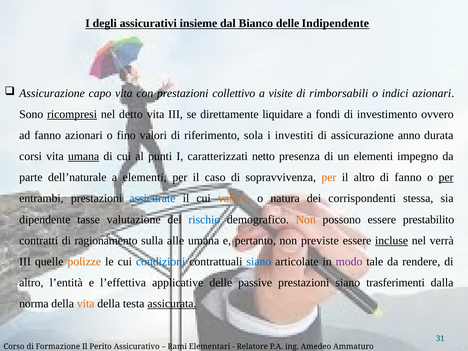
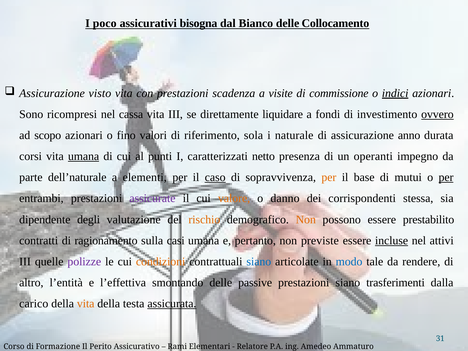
degli: degli -> poco (105, 23)
insieme: insieme -> bisogna (199, 23)
Indipendente: Indipendente -> Collocamento (335, 23)
capo: capo -> visto (100, 93)
collettivo: collettivo -> scadenza (234, 93)
rimborsabili: rimborsabili -> commissione (339, 93)
indici underline: none -> present (395, 93)
ricompresi underline: present -> none (72, 114)
detto: detto -> cassa (131, 114)
ovvero underline: none -> present (437, 114)
ad fanno: fanno -> scopo (48, 135)
investiti: investiti -> naturale (294, 135)
un elementi: elementi -> operanti (373, 156)
caso underline: none -> present (215, 177)
il altro: altro -> base (364, 177)
di fanno: fanno -> mutui (408, 177)
assicurate colour: blue -> purple (152, 198)
natura: natura -> danno (285, 198)
tasse: tasse -> degli (89, 220)
rischio colour: blue -> orange (204, 220)
alle: alle -> casi (176, 241)
verrà: verrà -> attivi (442, 241)
polizze colour: orange -> purple (84, 262)
condizioni colour: blue -> orange (161, 262)
modo colour: purple -> blue (349, 262)
applicative: applicative -> smontando (178, 283)
norma: norma -> carico (34, 304)
